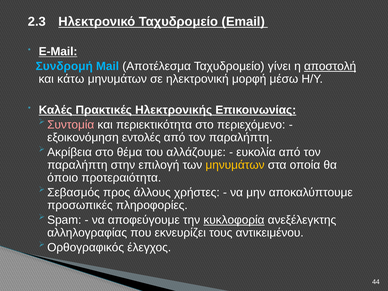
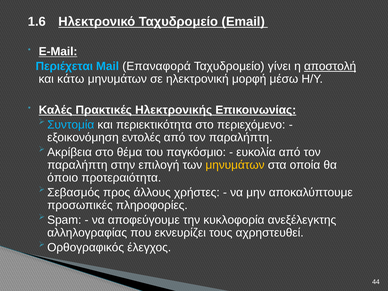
2.3: 2.3 -> 1.6 (37, 22)
Συνδρομή: Συνδρομή -> Περιέχεται (64, 66)
Αποτέλεσμα: Αποτέλεσμα -> Επαναφορά (157, 66)
Συντομία colour: pink -> light blue (71, 125)
αλλάζουμε: αλλάζουμε -> παγκόσμιο (196, 152)
κυκλοφορία underline: present -> none (234, 220)
αντικειμένου: αντικειμένου -> αχρηστευθεί (270, 233)
